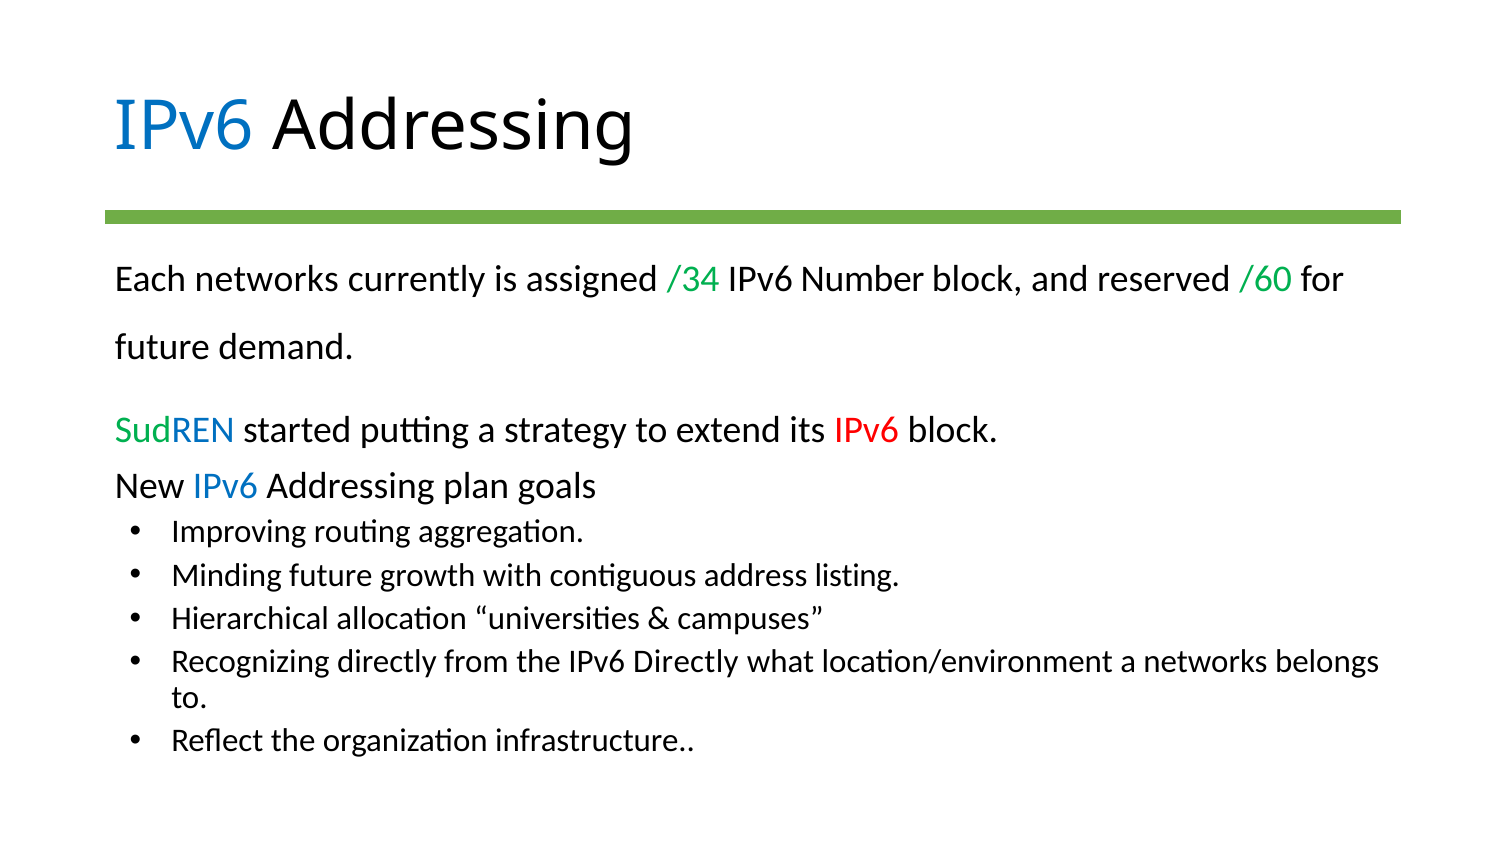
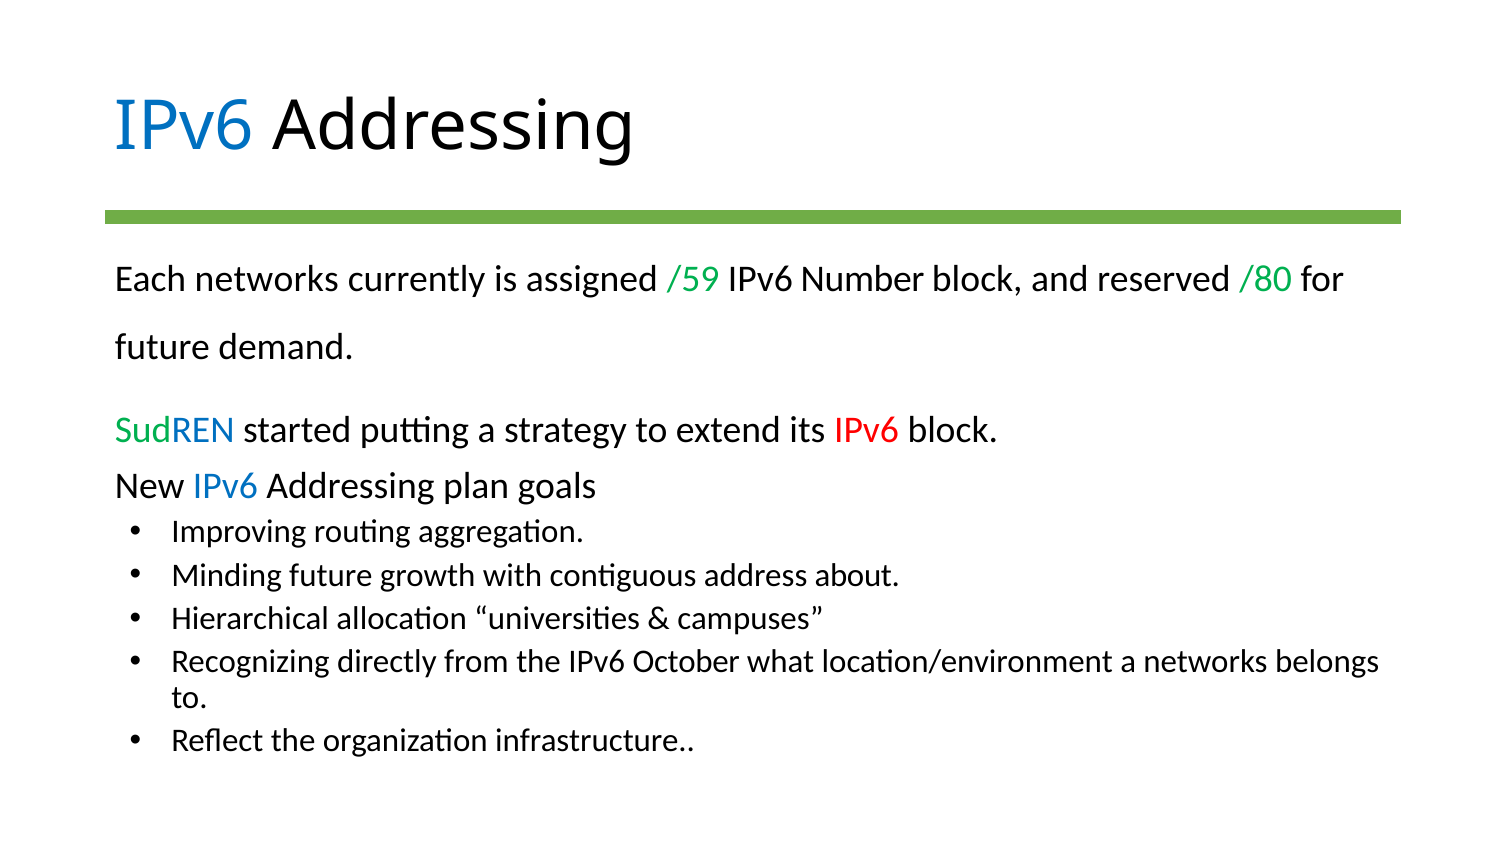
/34: /34 -> /59 (693, 279)
/60: /60 -> /80 (1266, 279)
listing: listing -> about (857, 575)
IPv6 Directly: Directly -> October (686, 662)
